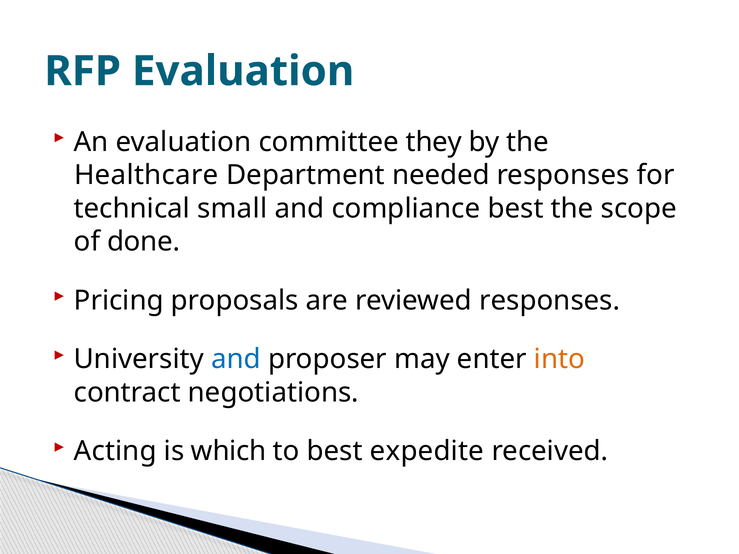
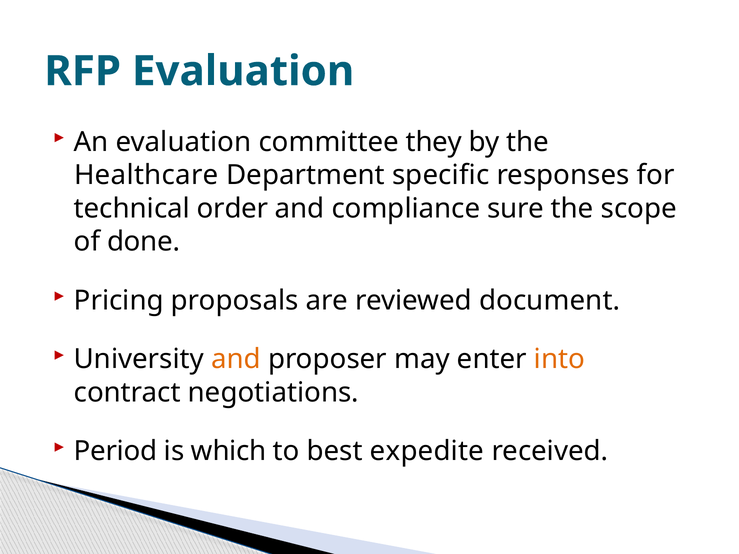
needed: needed -> specific (441, 175)
small: small -> order (233, 209)
compliance best: best -> sure (516, 209)
reviewed responses: responses -> document (550, 301)
and colour: blue -> orange (236, 359)
Acting: Acting -> Period (115, 451)
